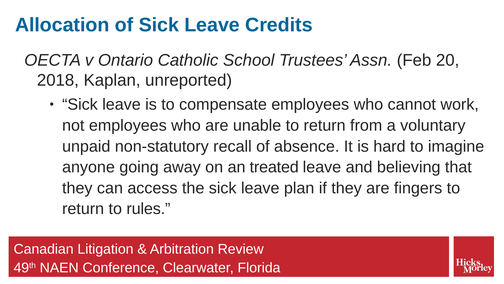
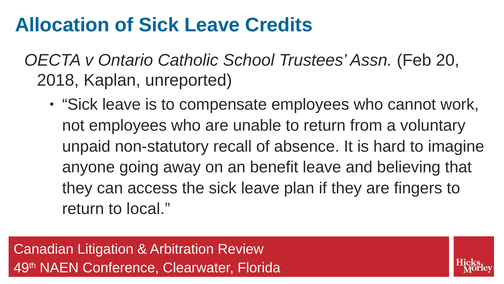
treated: treated -> benefit (274, 167)
rules: rules -> local (148, 209)
